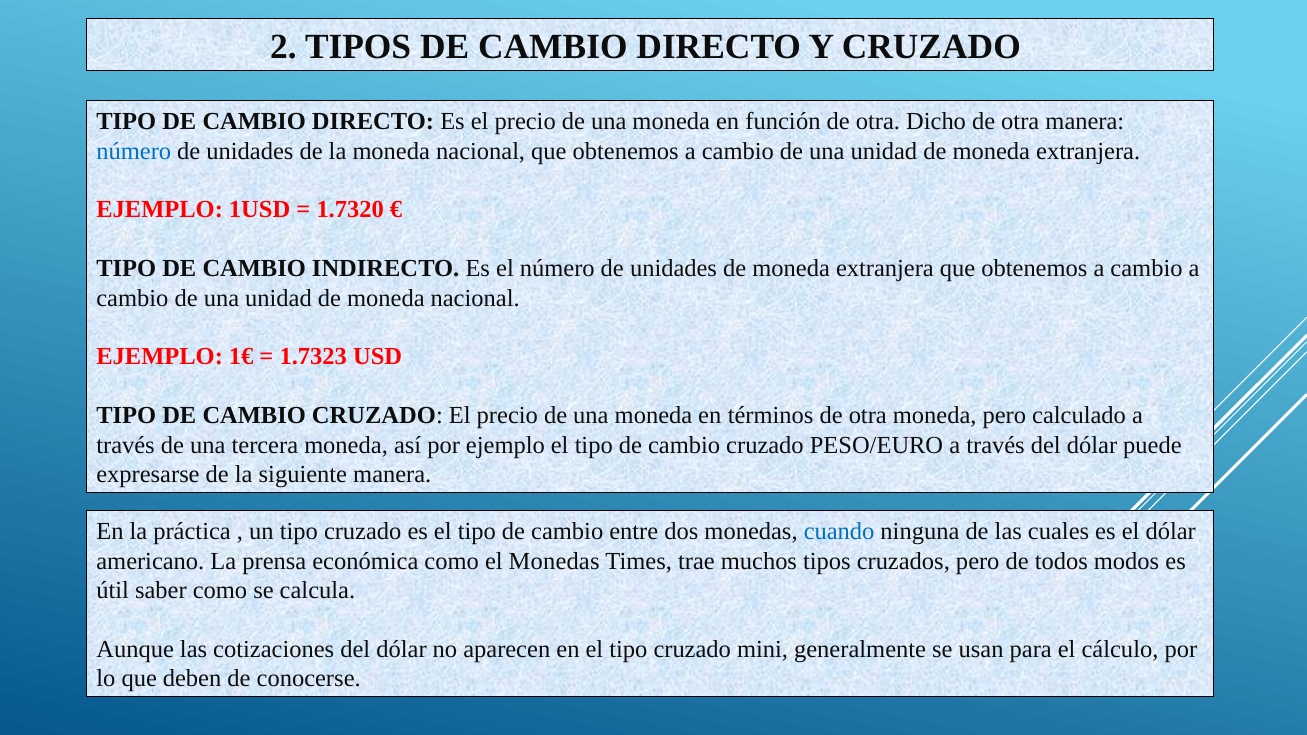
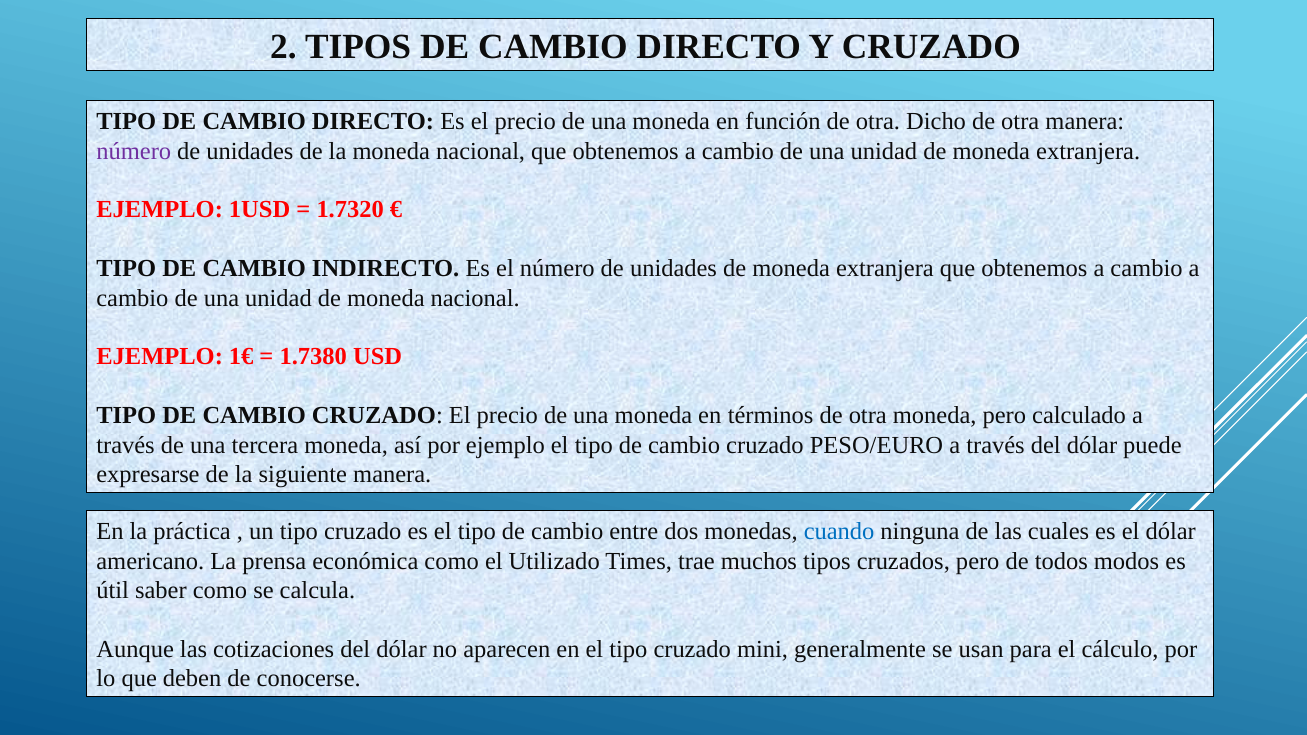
número colour: blue -> purple (134, 151)
1.7323: 1.7323 -> 1.7380 (313, 357)
el Monedas: Monedas -> Utilizado (554, 561)
